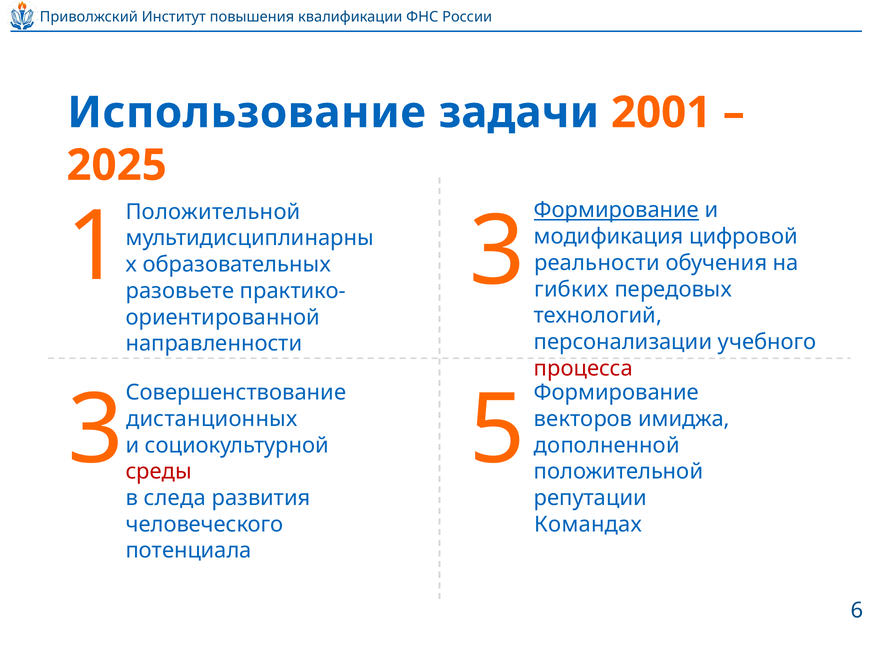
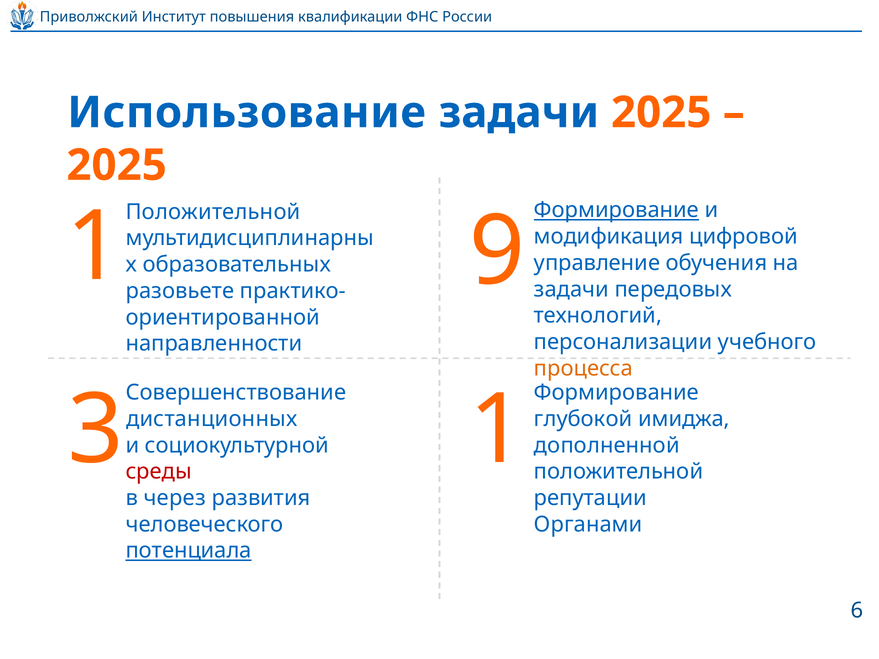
задачи 2001: 2001 -> 2025 (661, 113)
1 3: 3 -> 9 (497, 251)
реальности: реальности -> управление (597, 263)
гибких: гибких -> задачи (571, 289)
процесса colour: red -> orange (583, 369)
3 5: 5 -> 1 (497, 430)
векторов: векторов -> глубокой (583, 419)
следа: следа -> через (175, 498)
Командах: Командах -> Органами (588, 525)
потенциала underline: none -> present (189, 551)
